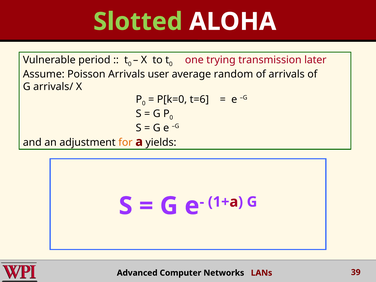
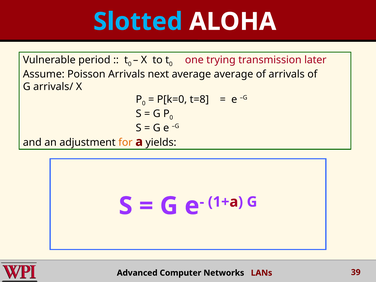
Slotted colour: light green -> light blue (138, 22)
user: user -> next (158, 74)
average random: random -> average (234, 74)
t=6: t=6 -> t=8 (199, 99)
